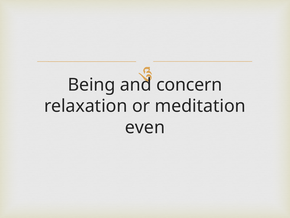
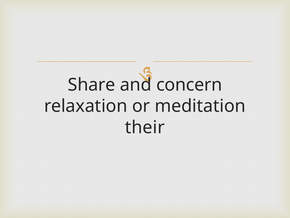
Being: Being -> Share (92, 85)
even: even -> their (145, 127)
